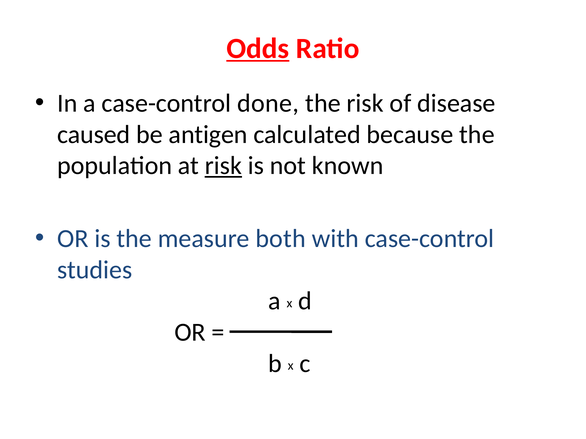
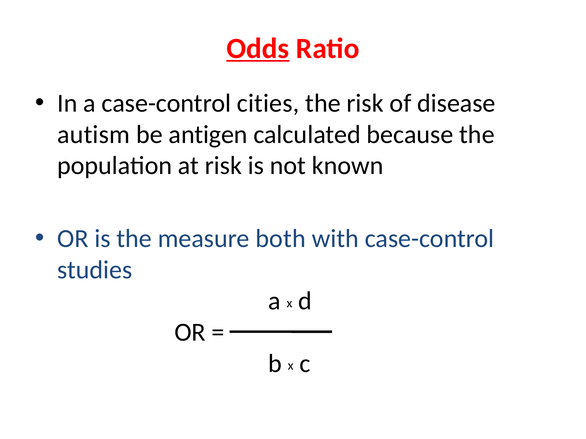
done: done -> cities (268, 103)
caused: caused -> autism (94, 135)
risk underline: present -> none (223, 166)
